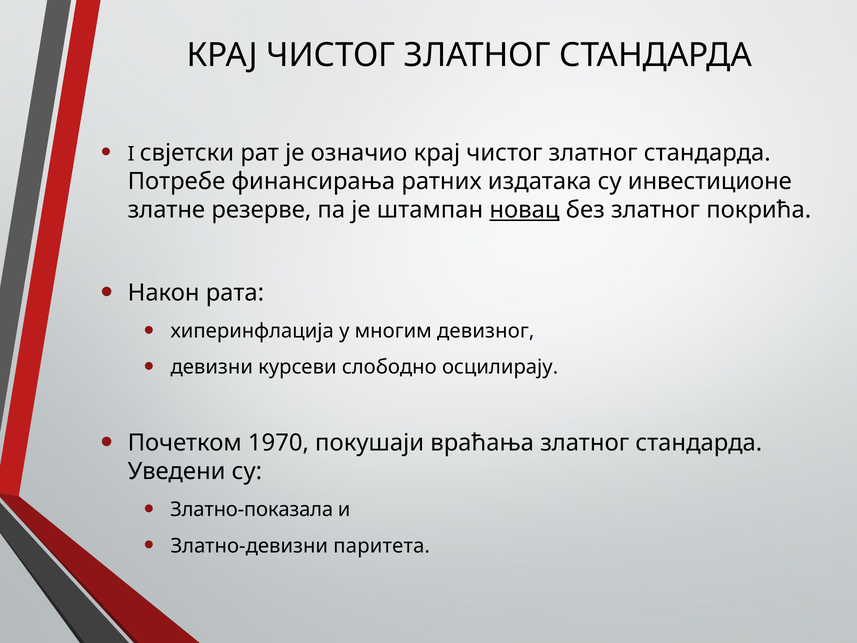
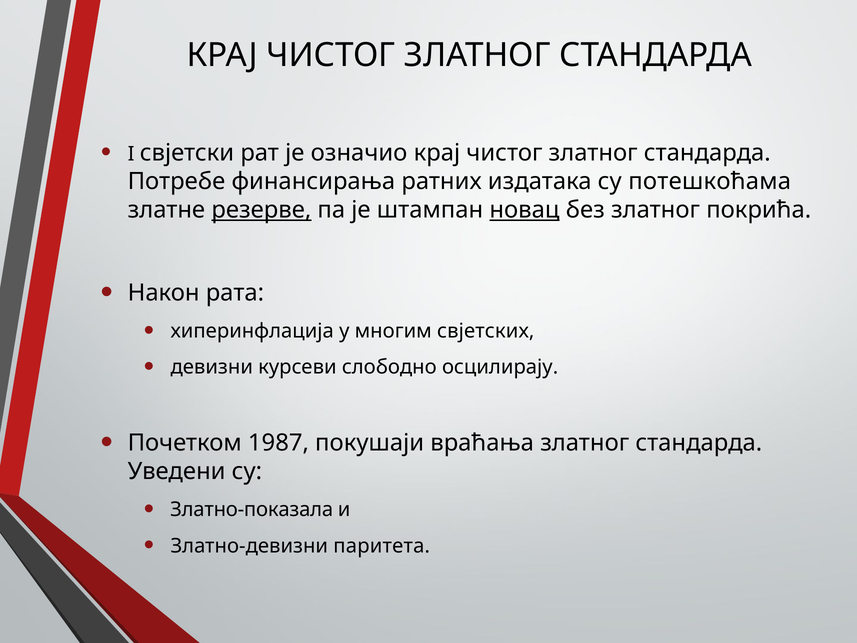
инвестиционе: инвестиционе -> потешкоћама (710, 181)
резерве underline: none -> present (261, 210)
девизног: девизног -> свјетских (486, 331)
1970: 1970 -> 1987 (278, 443)
